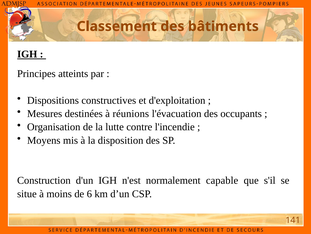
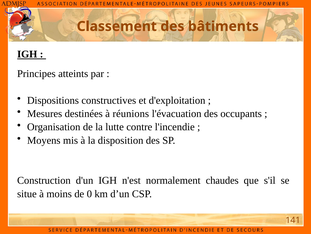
capable: capable -> chaudes (222, 180)
6: 6 -> 0 (89, 193)
